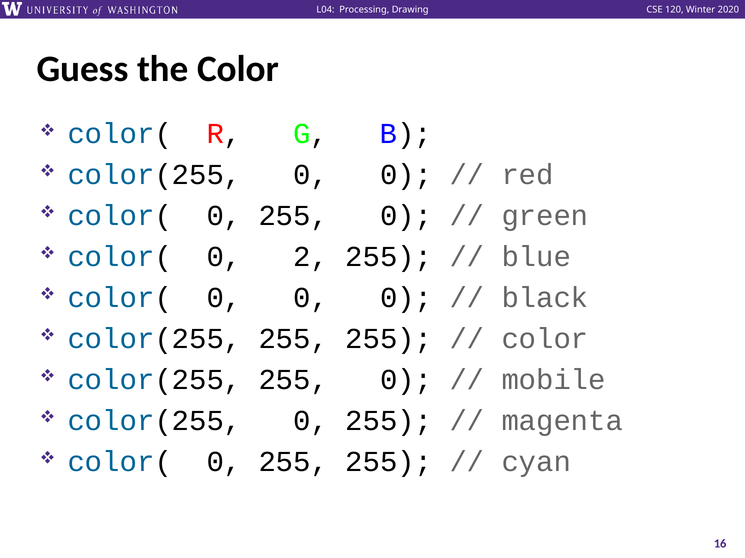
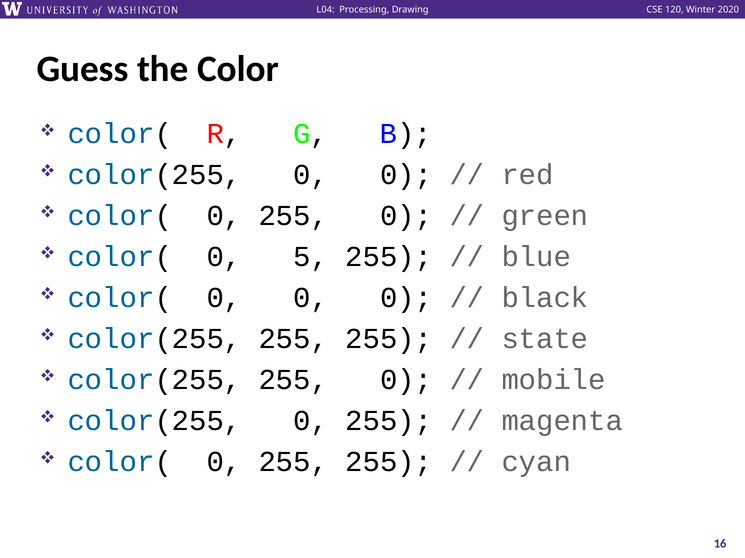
2: 2 -> 5 (311, 257)
color: color -> state (545, 339)
